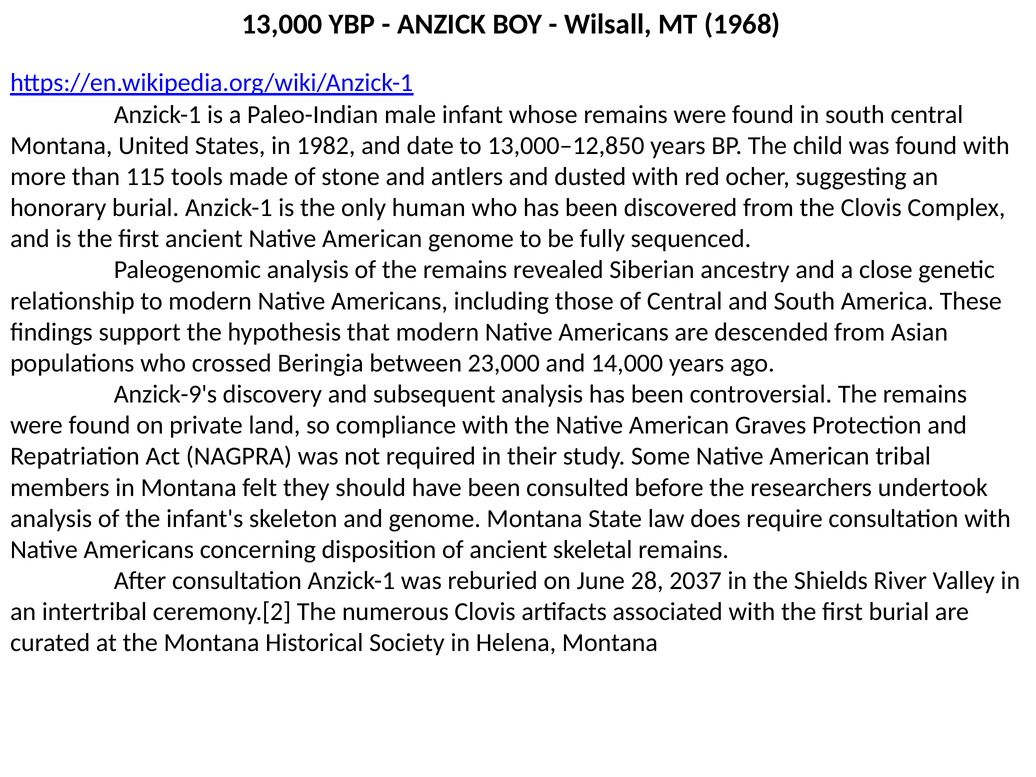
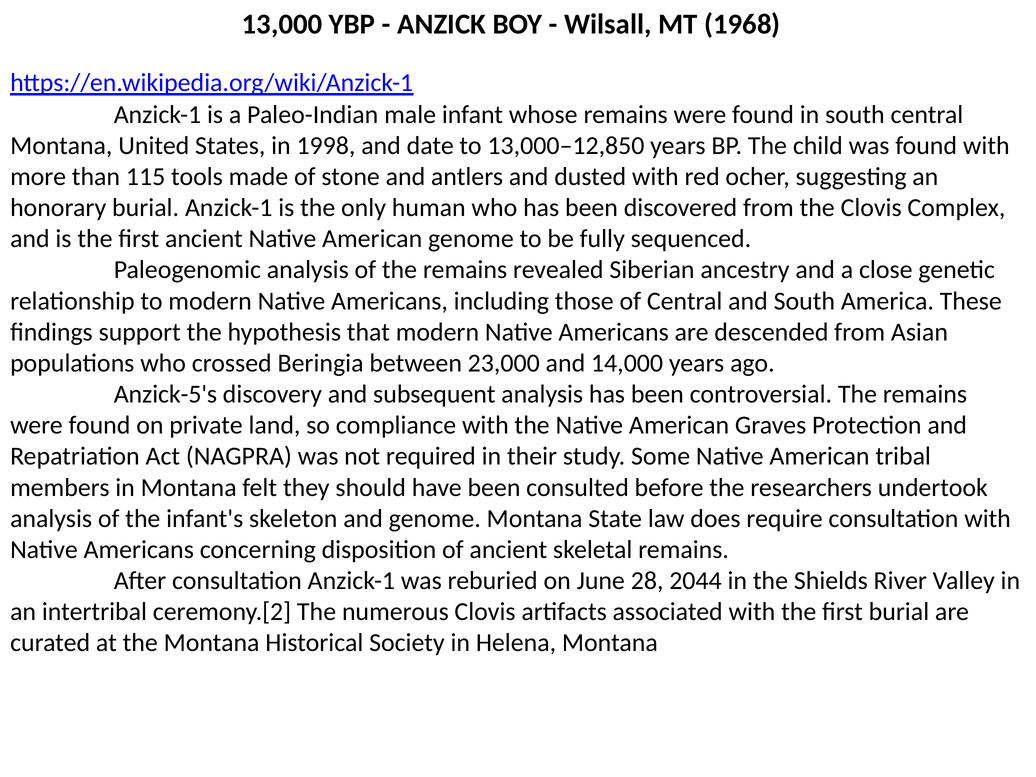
1982: 1982 -> 1998 (326, 146)
Anzick-9's: Anzick-9's -> Anzick-5's (165, 394)
2037: 2037 -> 2044 (695, 581)
